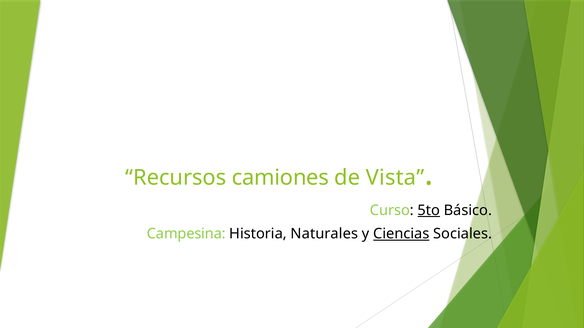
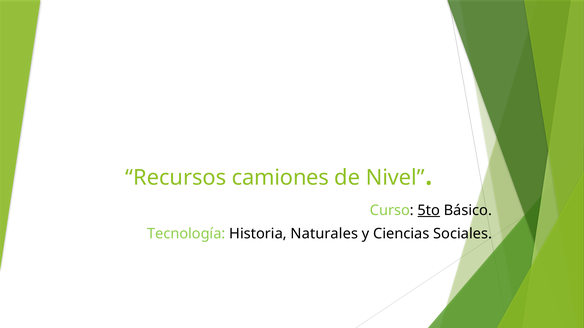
Vista: Vista -> Nivel (395, 178)
Campesina: Campesina -> Tecnología (186, 234)
Ciencias underline: present -> none (401, 234)
